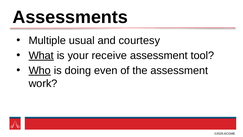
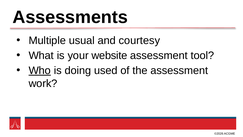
What underline: present -> none (41, 55)
receive: receive -> website (109, 55)
even: even -> used (106, 70)
